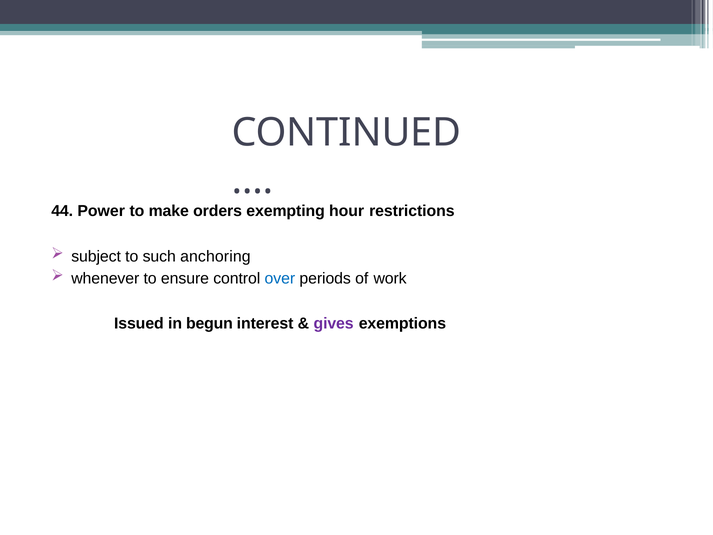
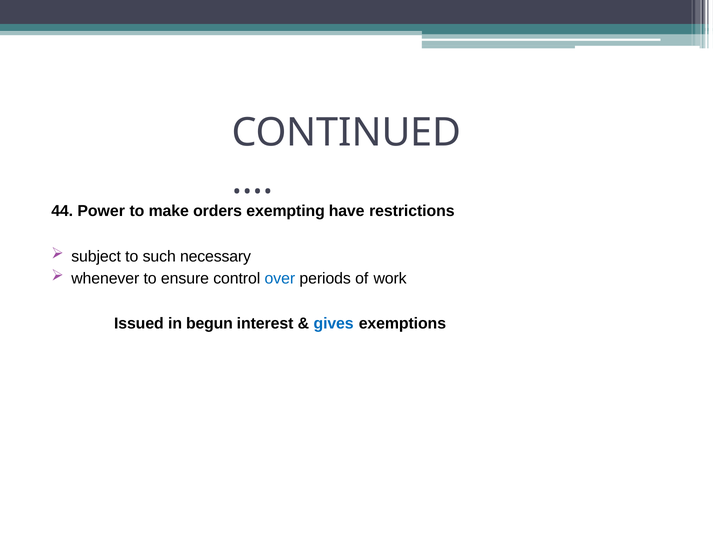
hour: hour -> have (347, 211)
anchoring: anchoring -> necessary (216, 256)
gives colour: purple -> blue (334, 323)
